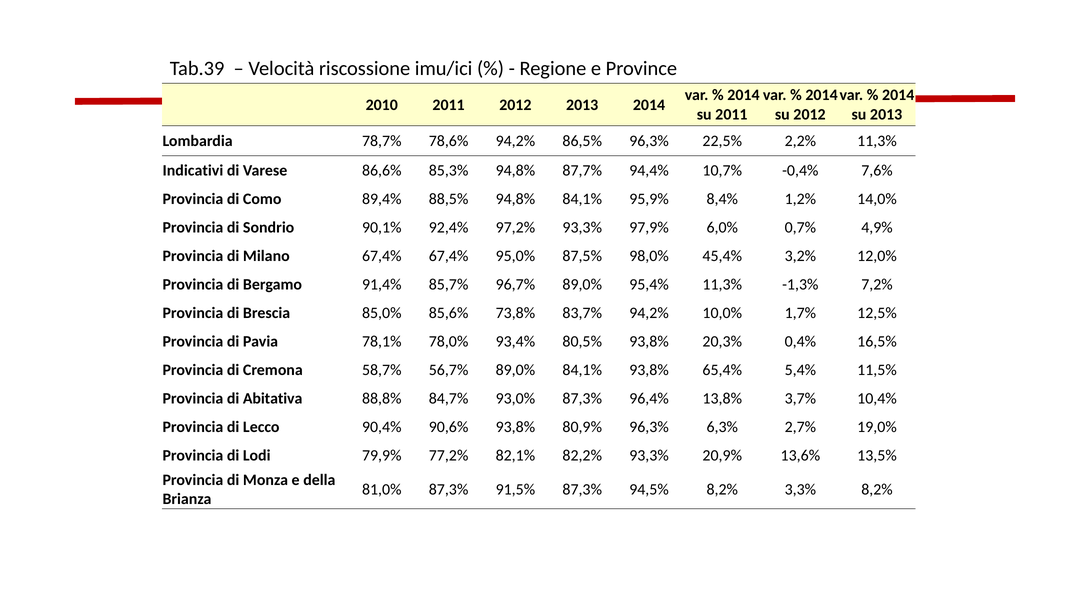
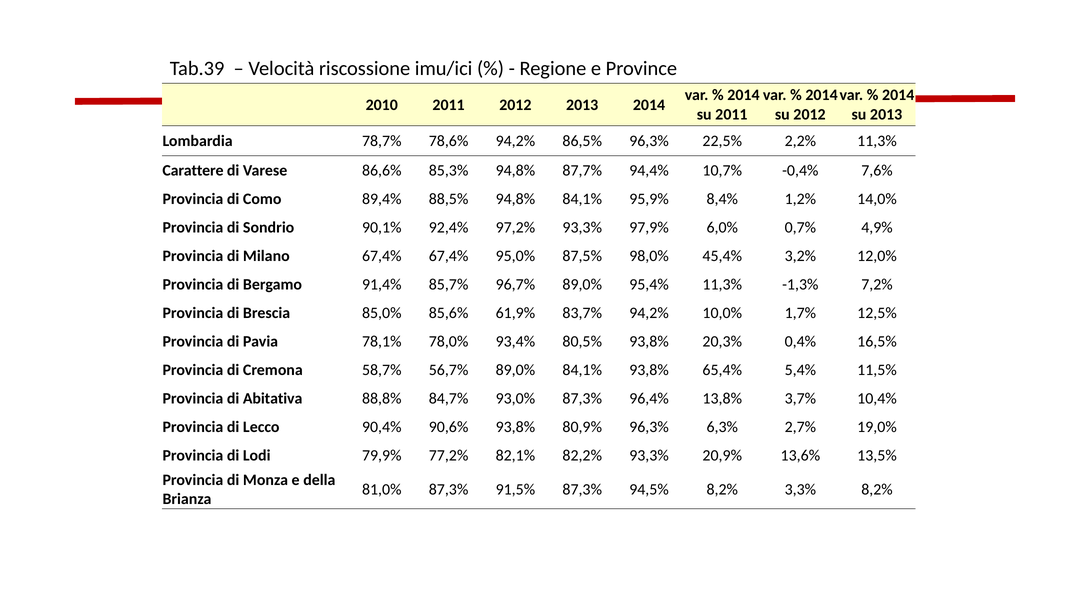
Indicativi: Indicativi -> Carattere (193, 170)
73,8%: 73,8% -> 61,9% (515, 313)
